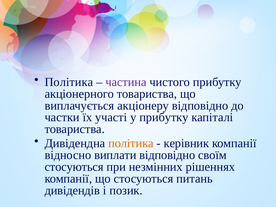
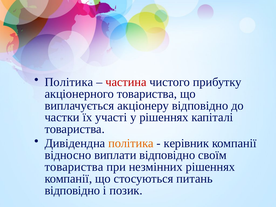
частина colour: purple -> red (126, 82)
у прибутку: прибутку -> рішеннях (164, 117)
стосуються: стосуються -> товариства (74, 167)
дивідендів: дивідендів -> відповідно (72, 190)
